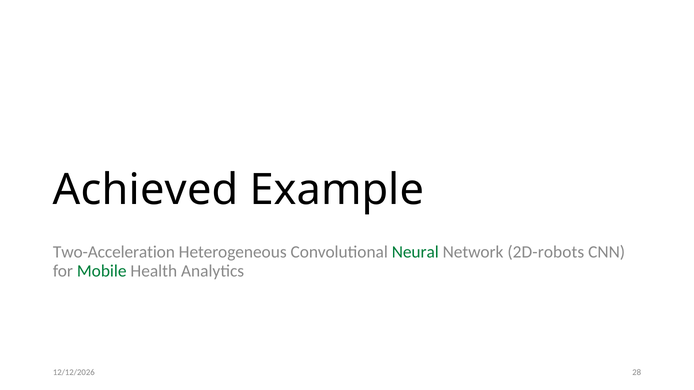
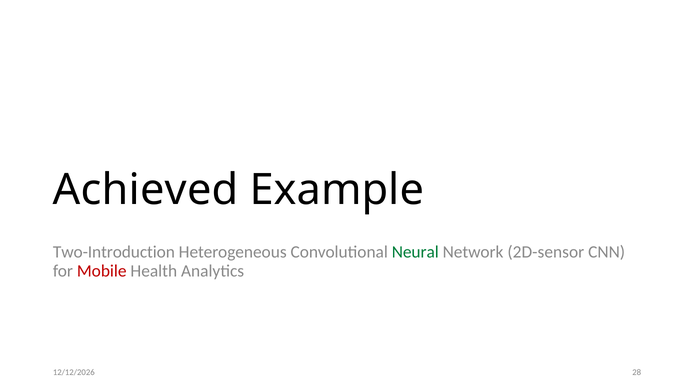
Two-Acceleration: Two-Acceleration -> Two-Introduction (114, 252)
2D-robots: 2D-robots -> 2D-sensor (546, 252)
Mobile colour: green -> red (102, 271)
